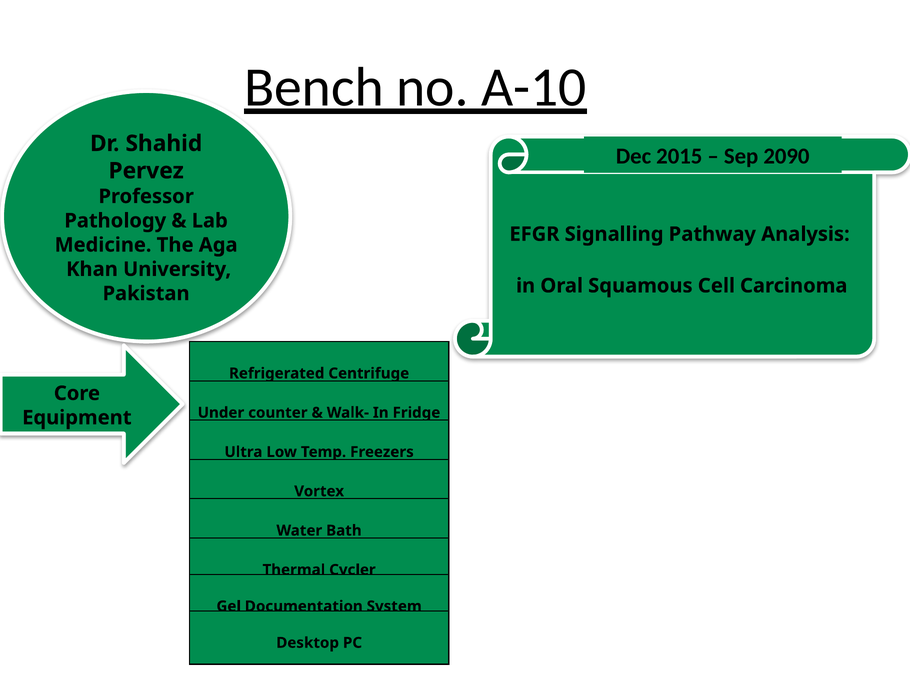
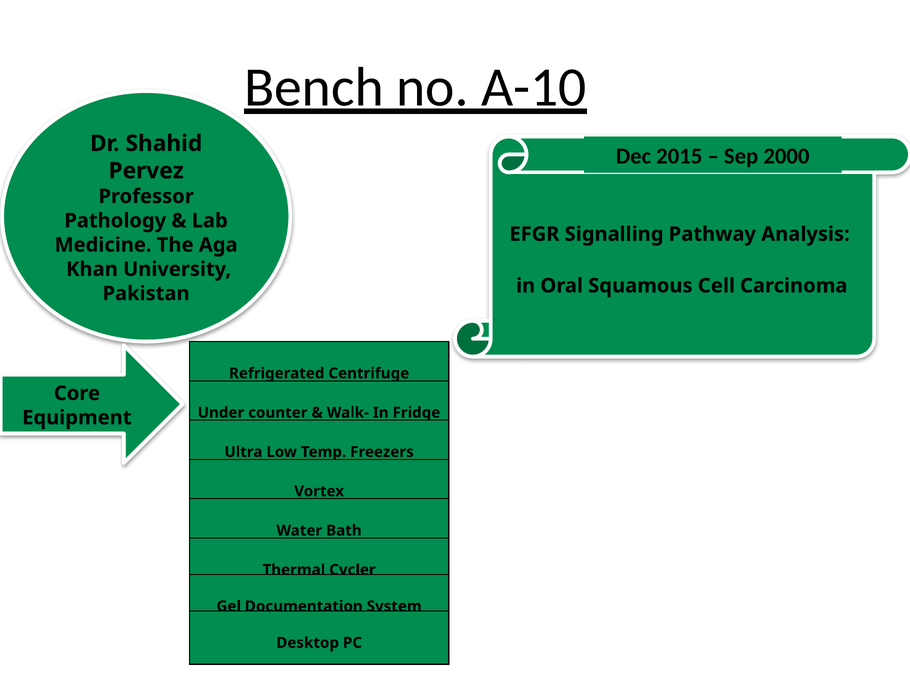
2090: 2090 -> 2000 (786, 156)
